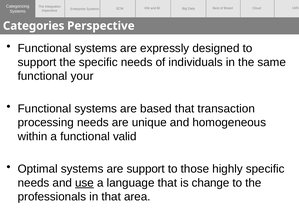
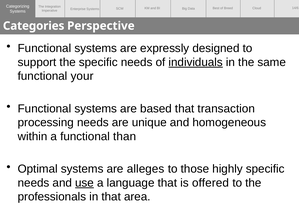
individuals underline: none -> present (196, 62)
valid: valid -> than (125, 137)
are support: support -> alleges (146, 169)
change: change -> offered (210, 183)
